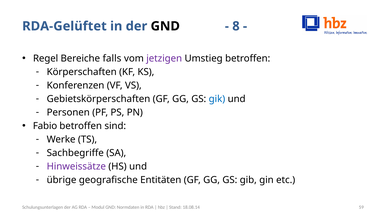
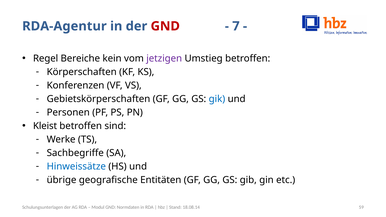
RDA-Gelüftet: RDA-Gelüftet -> RDA-Agentur (64, 26)
GND colour: black -> red (165, 26)
8: 8 -> 7 (236, 26)
falls: falls -> kein (112, 59)
Fabio: Fabio -> Kleist (45, 126)
Hinweissätze colour: purple -> blue (76, 167)
